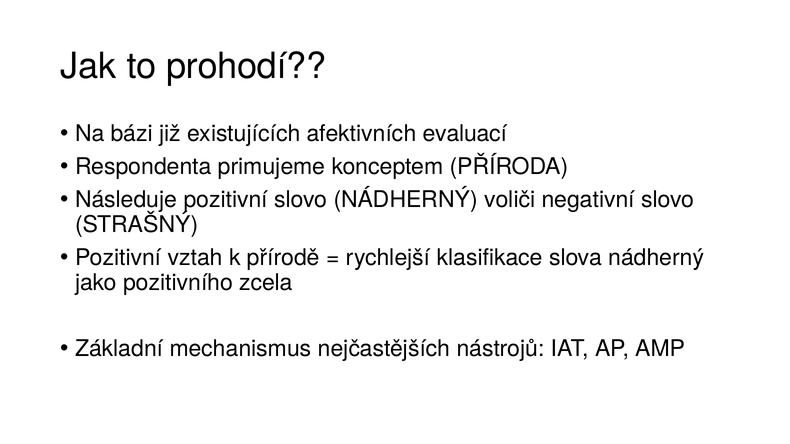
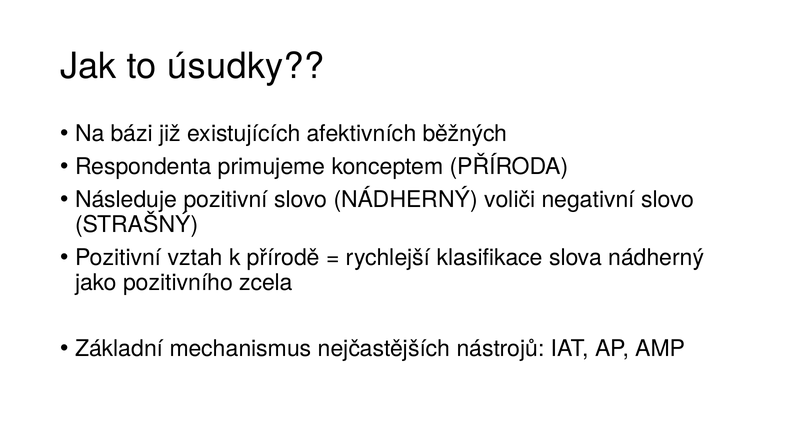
prohodí: prohodí -> úsudky (246, 66)
evaluací: evaluací -> běžných (465, 134)
